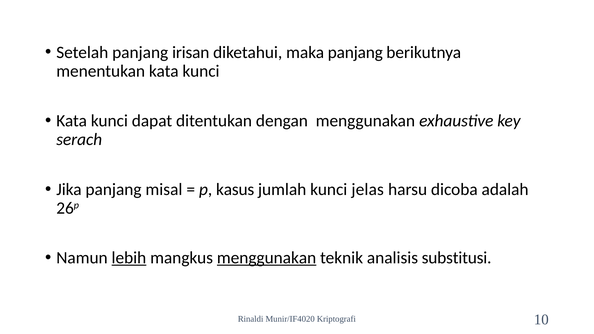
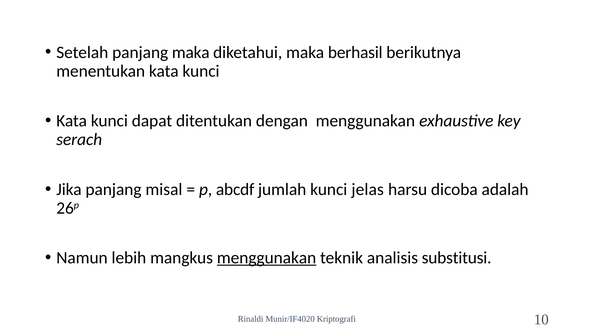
panjang irisan: irisan -> maka (191, 52)
maka panjang: panjang -> berhasil (355, 52)
kasus: kasus -> abcdf (235, 189)
lebih underline: present -> none (129, 258)
